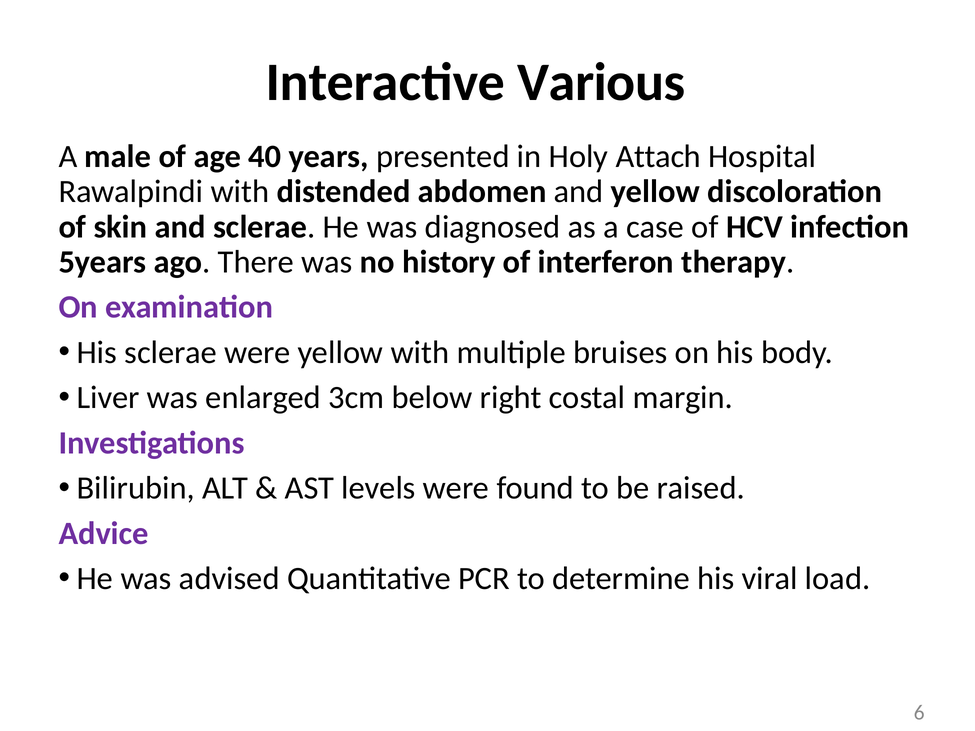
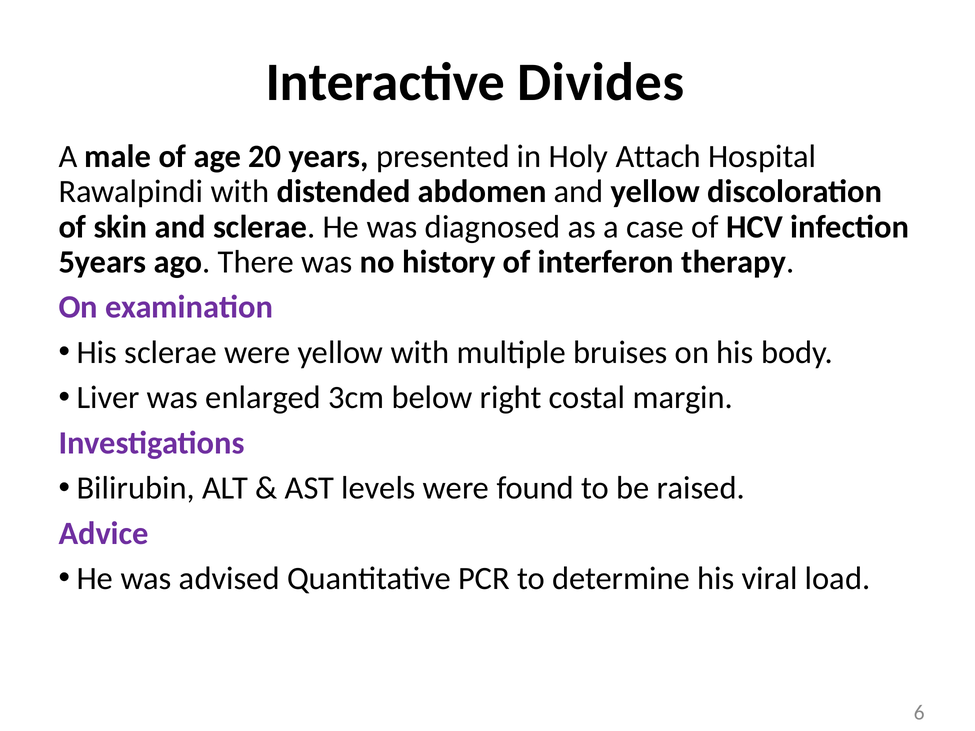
Various: Various -> Divides (601, 82)
40: 40 -> 20 (265, 157)
